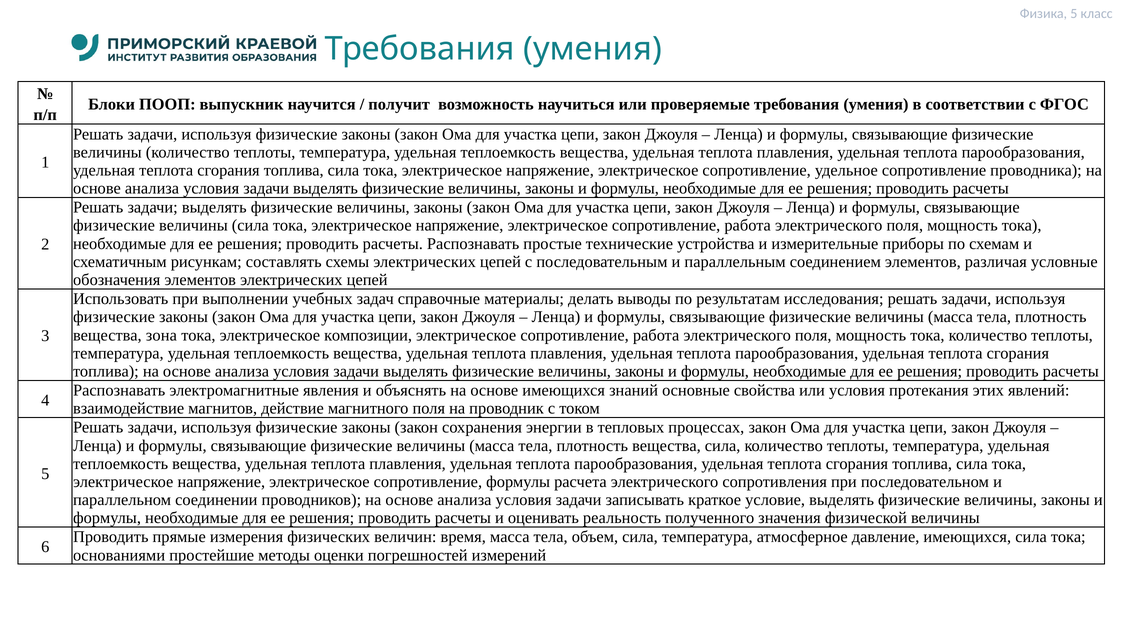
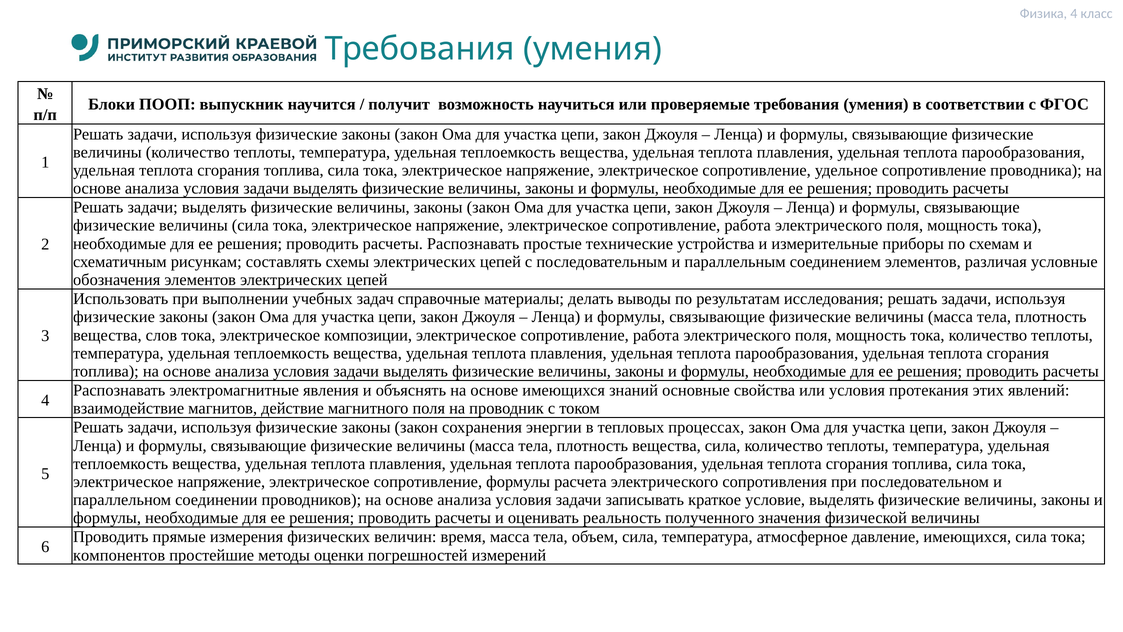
Физика 5: 5 -> 4 (1074, 14)
зона: зона -> слов (161, 335)
основаниями: основаниями -> компонентов (119, 555)
